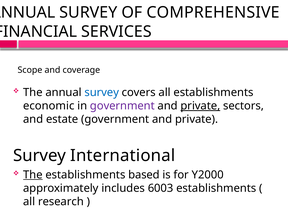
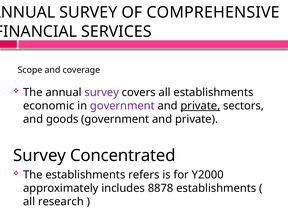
survey colour: blue -> purple (102, 92)
estate: estate -> goods (62, 119)
International: International -> Concentrated (123, 155)
The underline: present -> none (33, 175)
based: based -> refers (144, 175)
6003: 6003 -> 8878 (161, 188)
